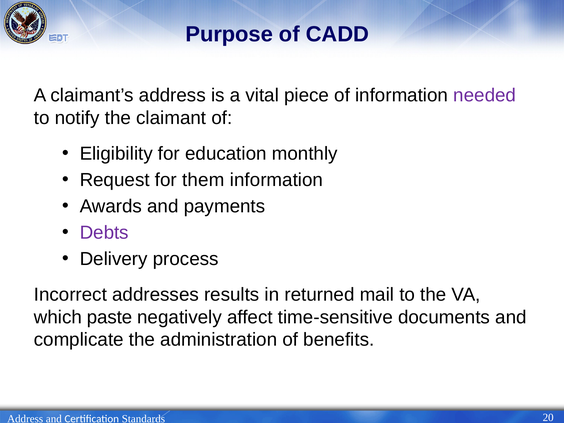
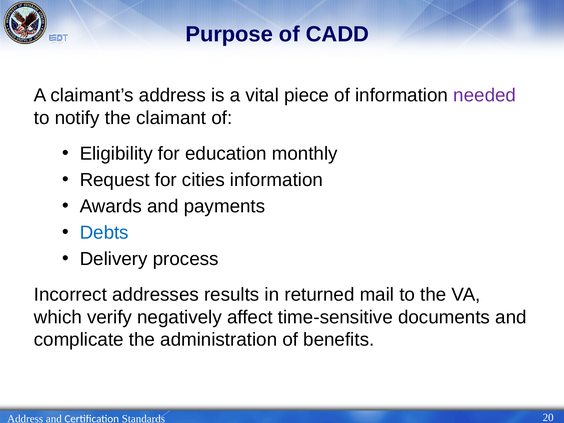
them: them -> cities (203, 180)
Debts colour: purple -> blue (104, 233)
paste: paste -> verify (110, 317)
